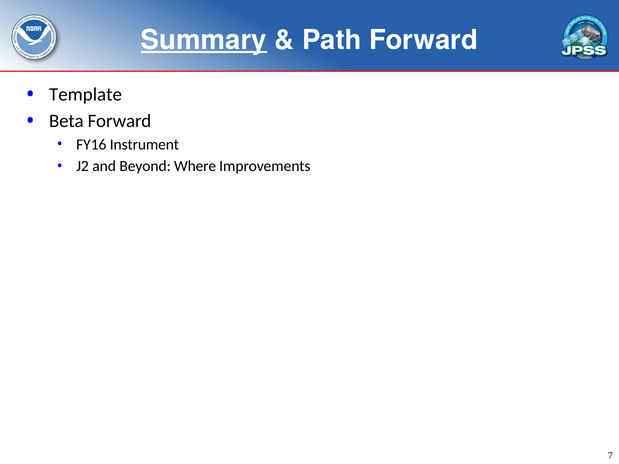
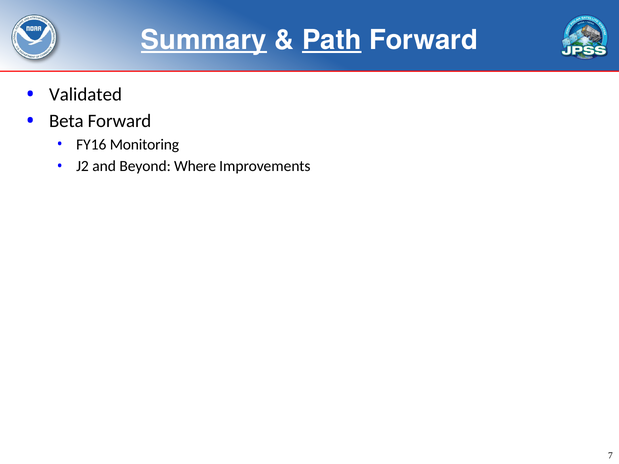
Path underline: none -> present (332, 40)
Template: Template -> Validated (86, 95)
Instrument: Instrument -> Monitoring (144, 145)
